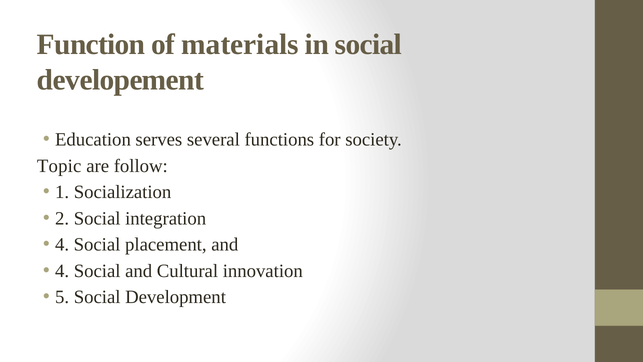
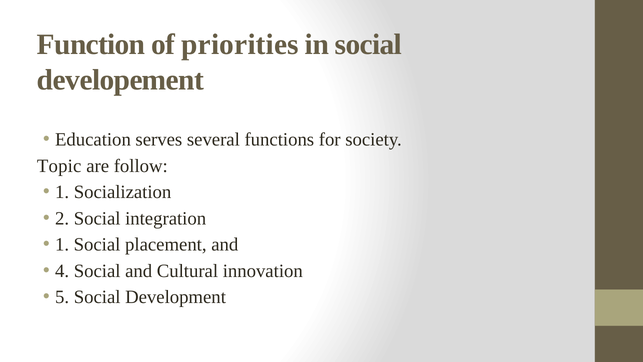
materials: materials -> priorities (240, 45)
4: 4 -> 1 (62, 244)
